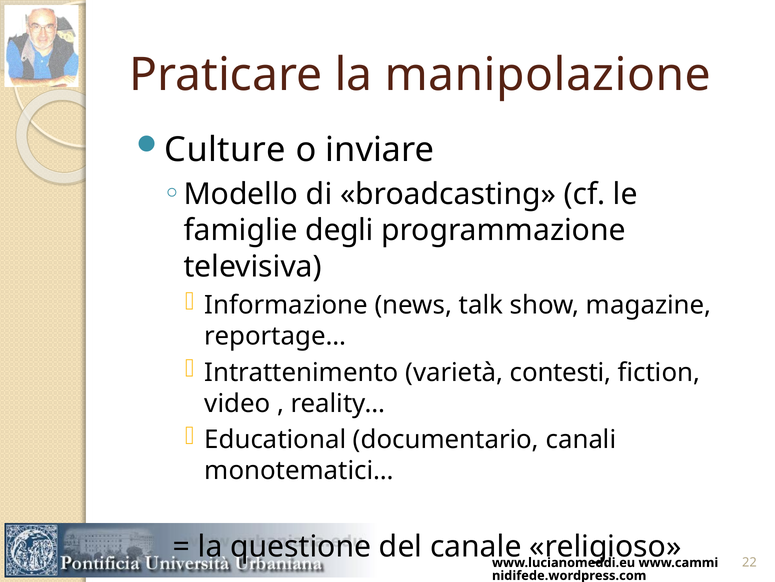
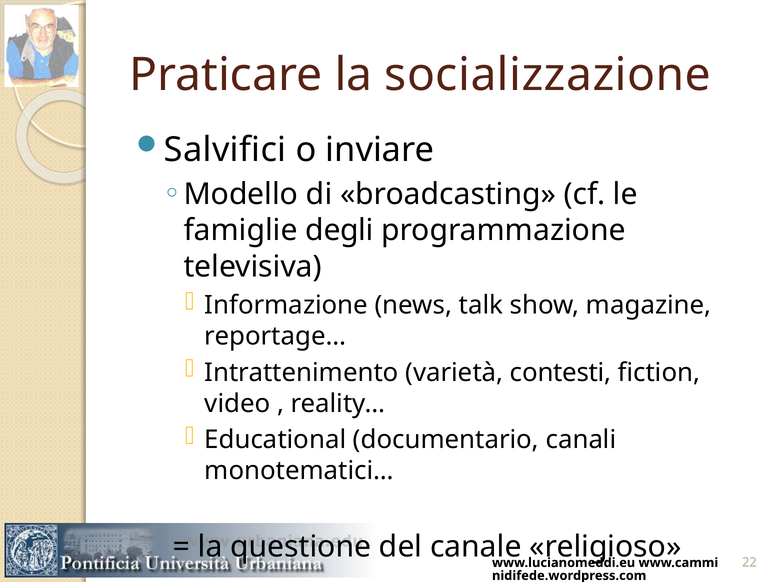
manipolazione: manipolazione -> socializzazione (548, 75)
Culture: Culture -> Salvifici (225, 150)
